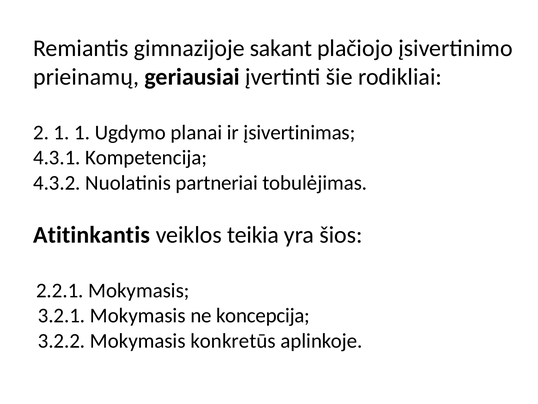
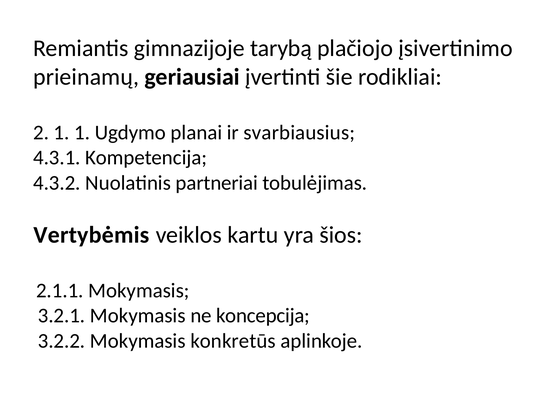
sakant: sakant -> tarybą (281, 48)
įsivertinimas: įsivertinimas -> svarbiausius (299, 132)
Atitinkantis: Atitinkantis -> Vertybėmis (91, 235)
teikia: teikia -> kartu (253, 235)
2.2.1: 2.2.1 -> 2.1.1 (60, 290)
